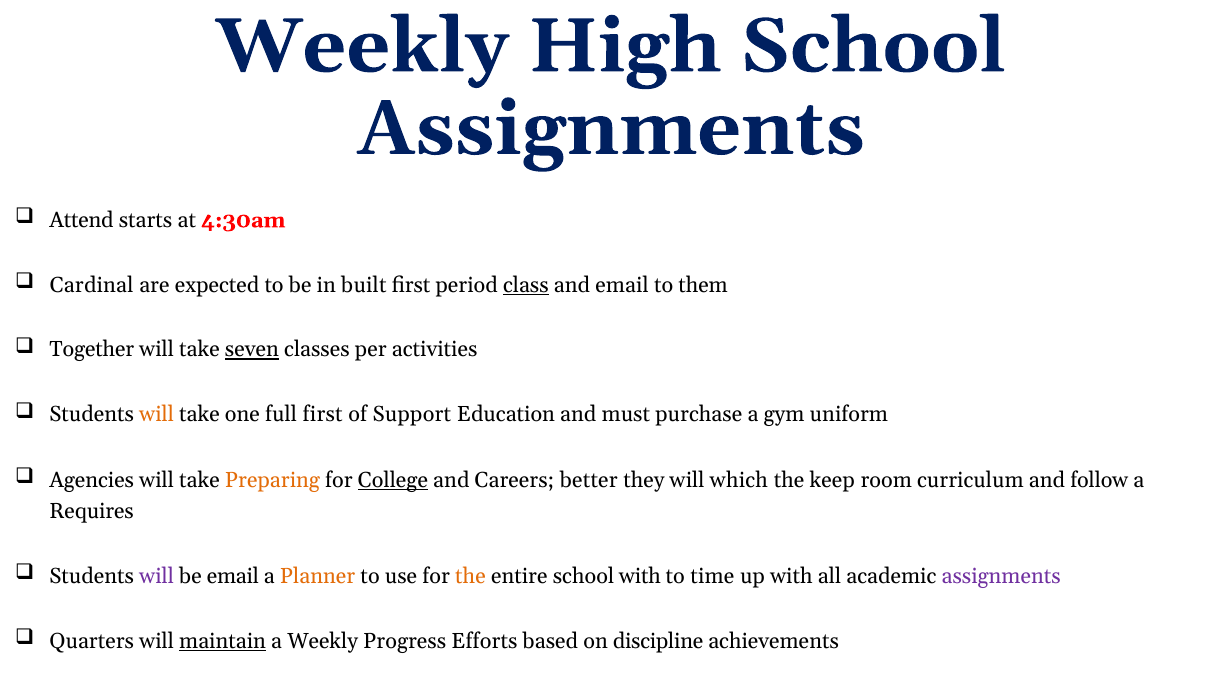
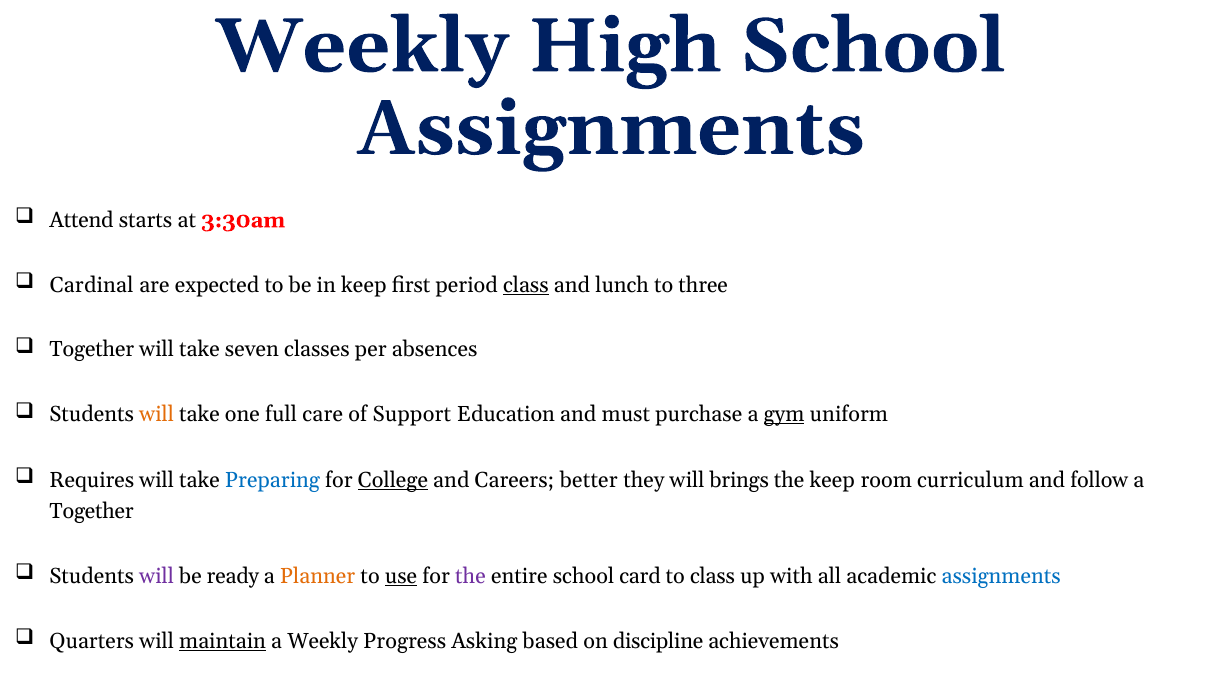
4:30am: 4:30am -> 3:30am (243, 220)
in built: built -> keep (364, 285)
and email: email -> lunch (622, 285)
them: them -> three (703, 285)
seven underline: present -> none (252, 349)
activities: activities -> absences (435, 349)
full first: first -> care (323, 414)
gym underline: none -> present (784, 414)
Agencies: Agencies -> Requires (92, 480)
Preparing colour: orange -> blue (272, 480)
which: which -> brings (739, 480)
Requires: Requires -> Together (92, 511)
be email: email -> ready (233, 576)
use underline: none -> present (401, 576)
the colour: orange -> purple (471, 576)
school with: with -> card (640, 576)
to time: time -> class (713, 576)
assignments colour: purple -> blue (1001, 576)
Efforts: Efforts -> Asking (484, 640)
